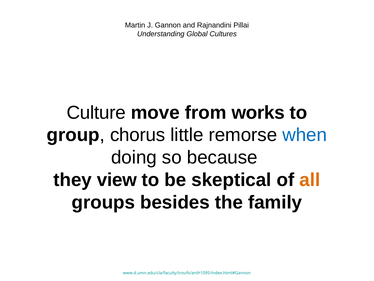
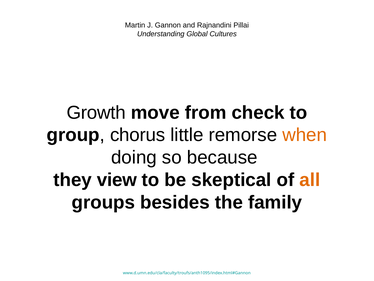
Culture: Culture -> Growth (96, 112)
works: works -> check (258, 112)
when colour: blue -> orange (305, 135)
